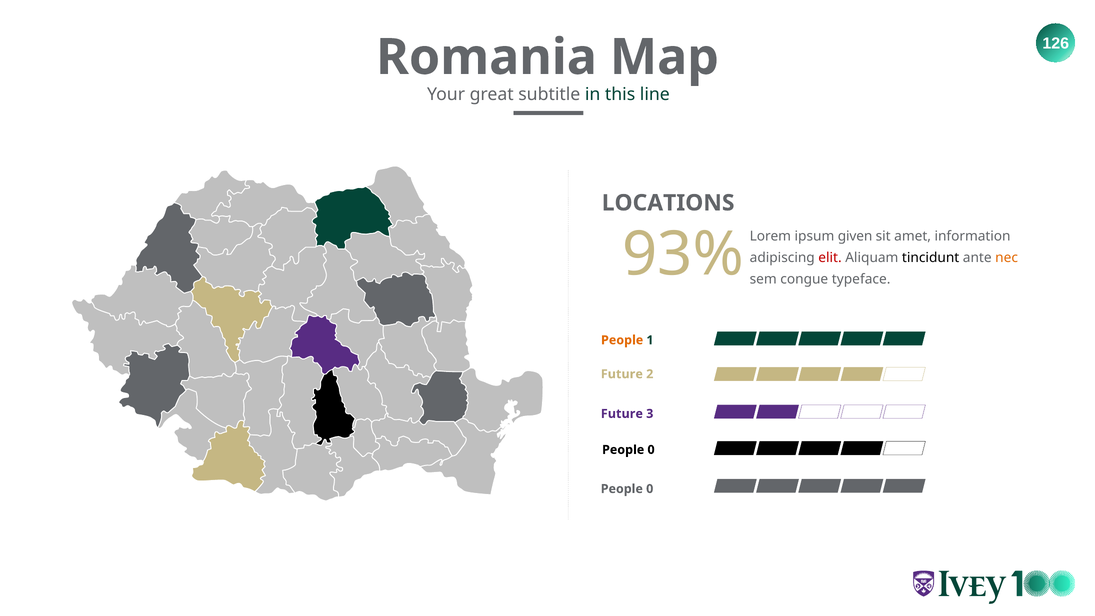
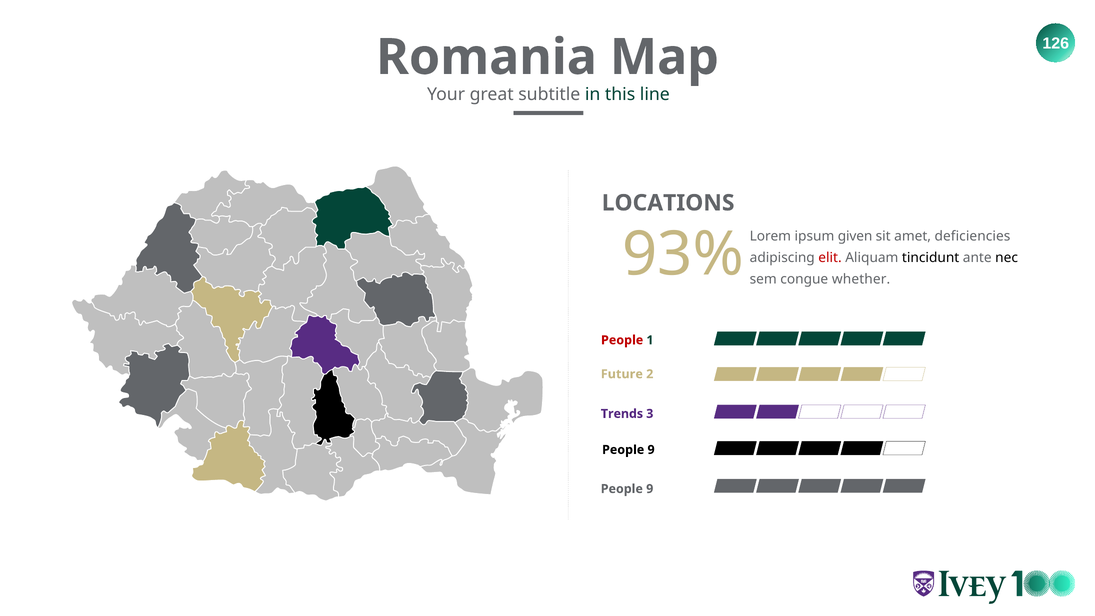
information: information -> deficiencies (972, 237)
nec colour: orange -> black (1007, 258)
typeface: typeface -> whether (861, 279)
People colour: orange -> red (622, 340)
Future: Future -> Trends (622, 414)
0: 0 -> 9 (651, 450)
0: 0 -> 9 (650, 489)
